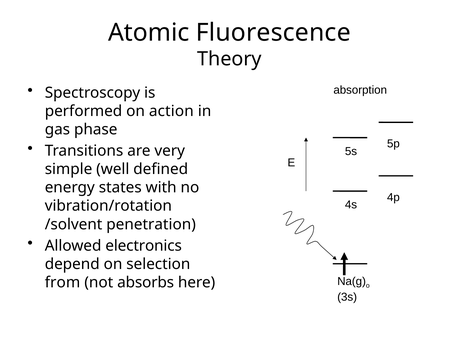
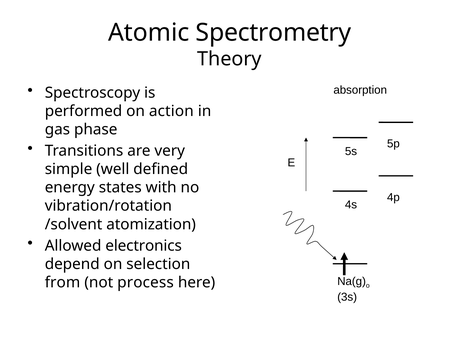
Fluorescence: Fluorescence -> Spectrometry (273, 33)
penetration: penetration -> atomization (151, 224)
absorbs: absorbs -> process (145, 283)
